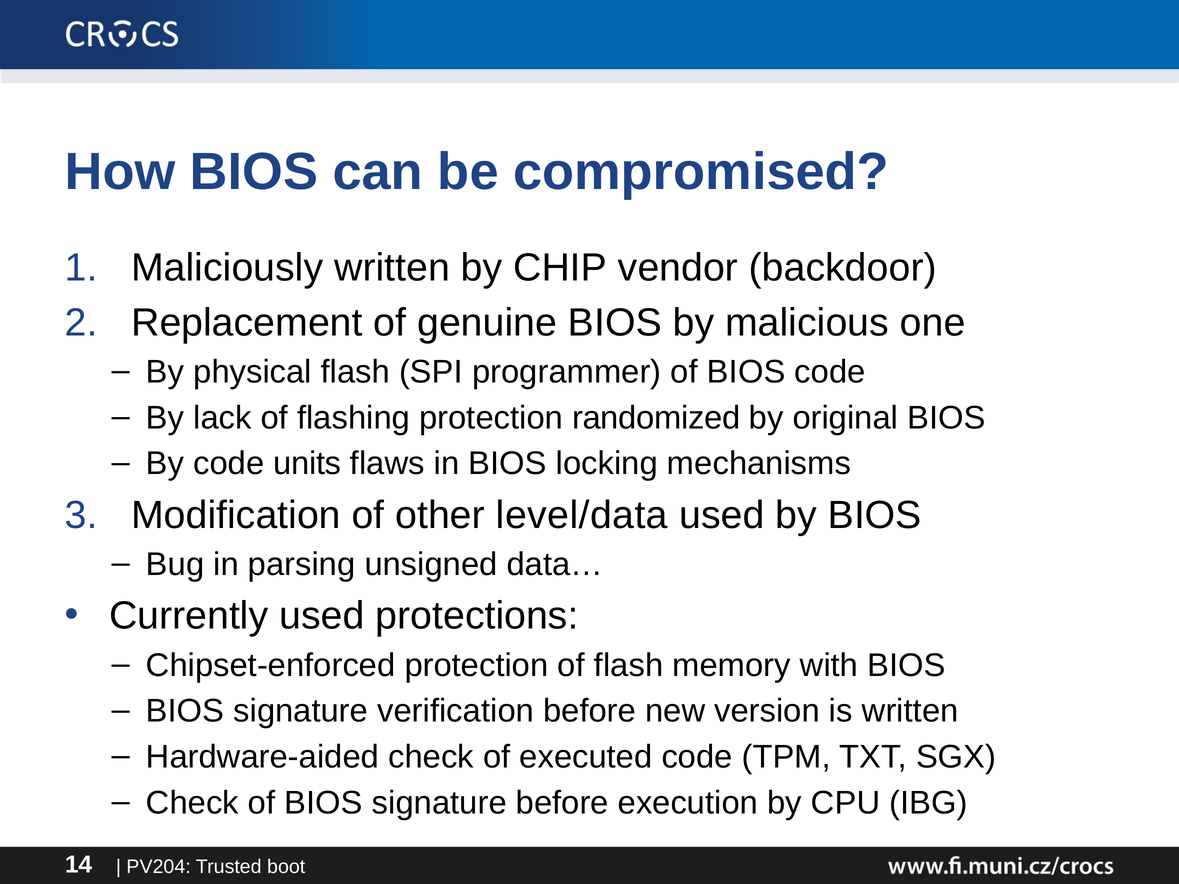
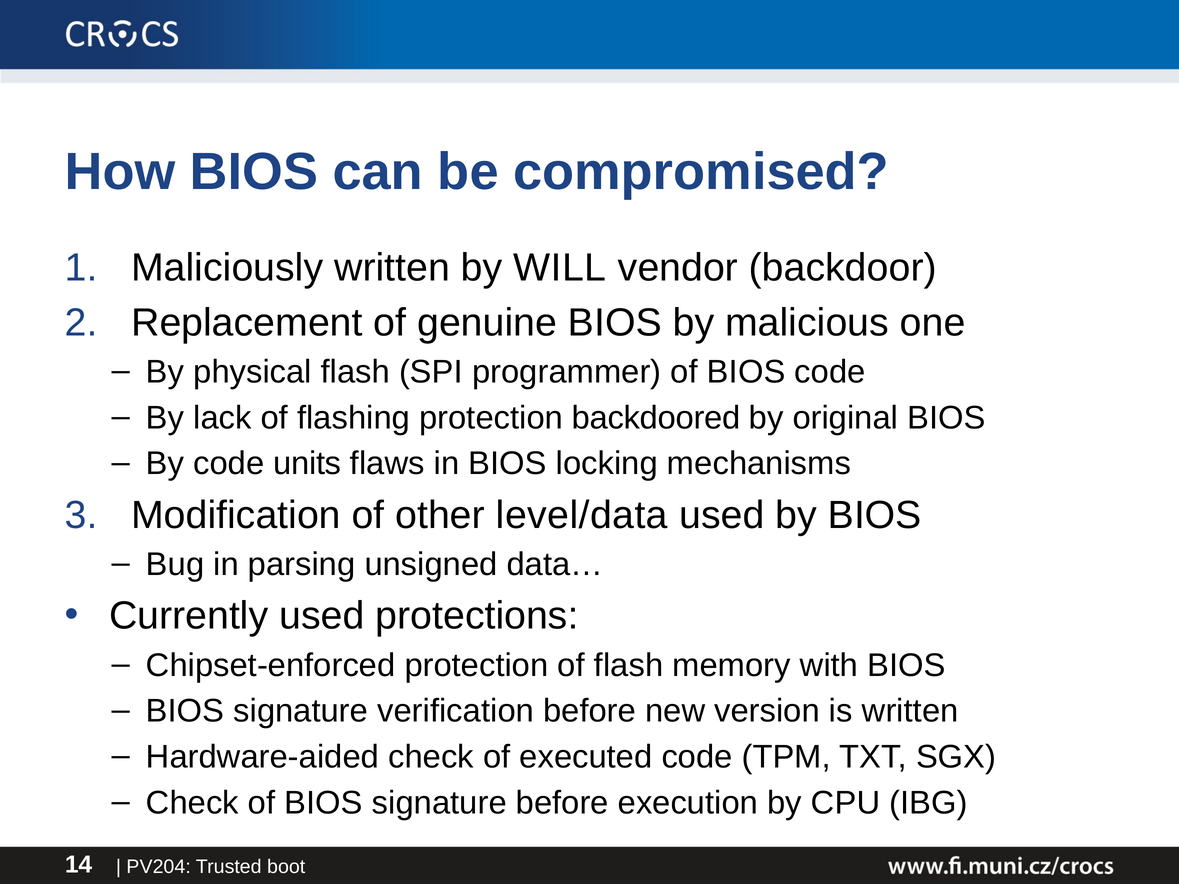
CHIP: CHIP -> WILL (560, 268)
randomized: randomized -> backdoored (656, 418)
